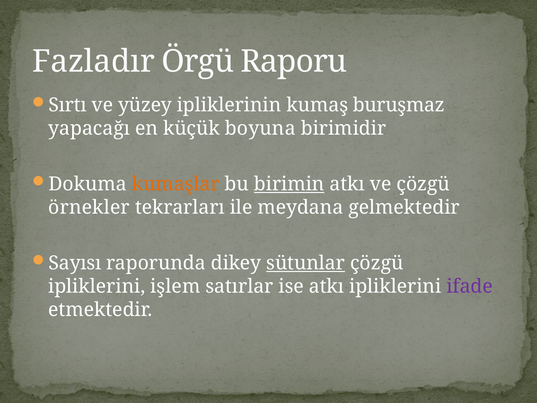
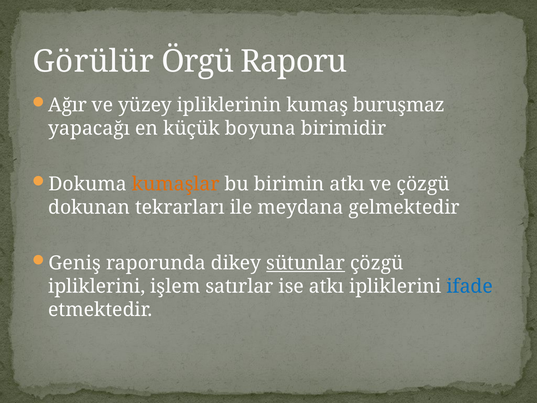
Fazladır: Fazladır -> Görülür (93, 61)
Sırtı: Sırtı -> Ağır (68, 105)
birimin underline: present -> none (289, 184)
örnekler: örnekler -> dokunan (89, 207)
Sayısı: Sayısı -> Geniş (75, 263)
ifade colour: purple -> blue (470, 286)
